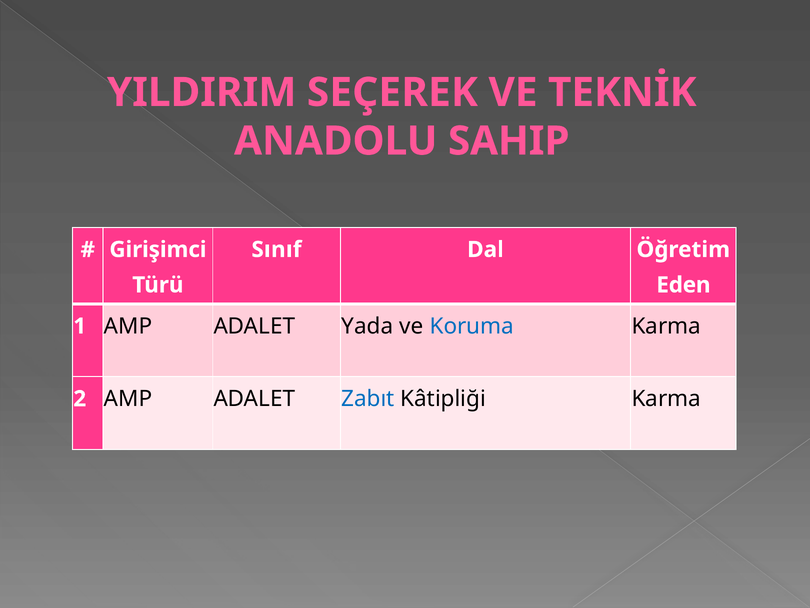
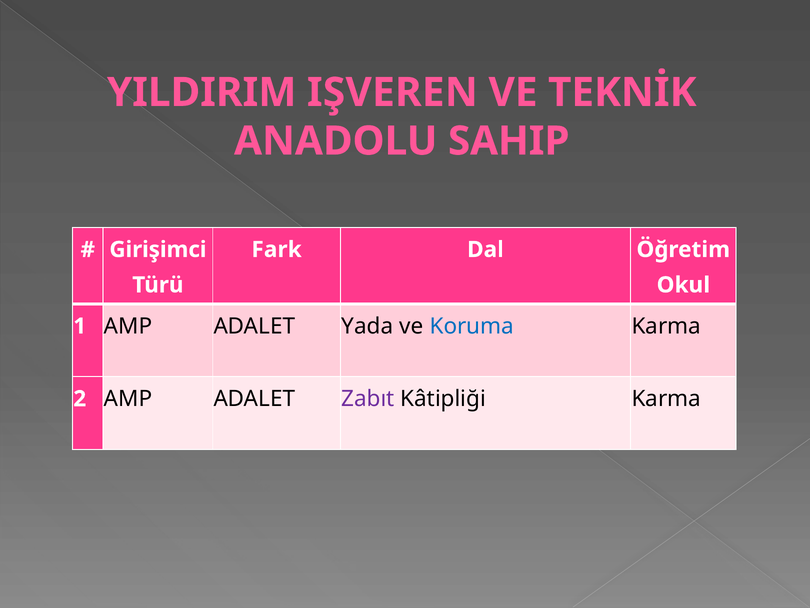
SEÇEREK: SEÇEREK -> IŞVEREN (392, 92)
Sınıf: Sınıf -> Fark (277, 249)
Eden: Eden -> Okul (683, 285)
Zabıt colour: blue -> purple (368, 399)
